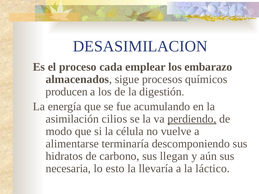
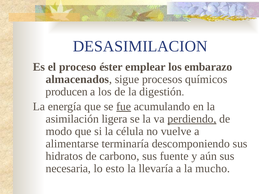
cada: cada -> éster (111, 67)
fue underline: none -> present (124, 107)
cilios: cilios -> ligera (115, 119)
llegan: llegan -> fuente (174, 156)
láctico: láctico -> mucho (213, 169)
